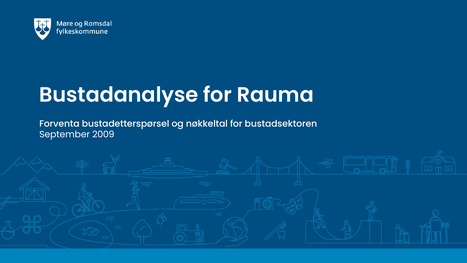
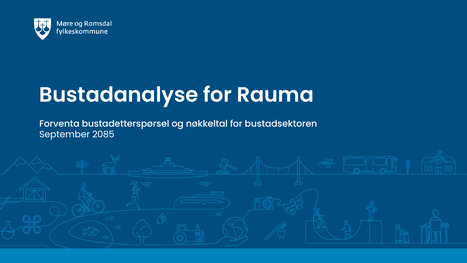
2009: 2009 -> 2085 (103, 134)
